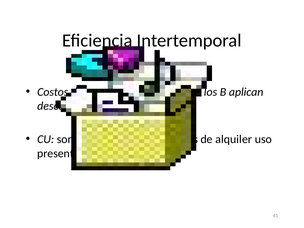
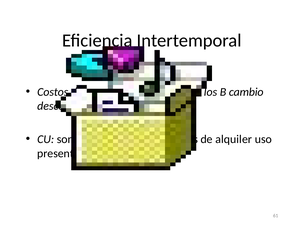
B aplican: aplican -> cambio (246, 92)
